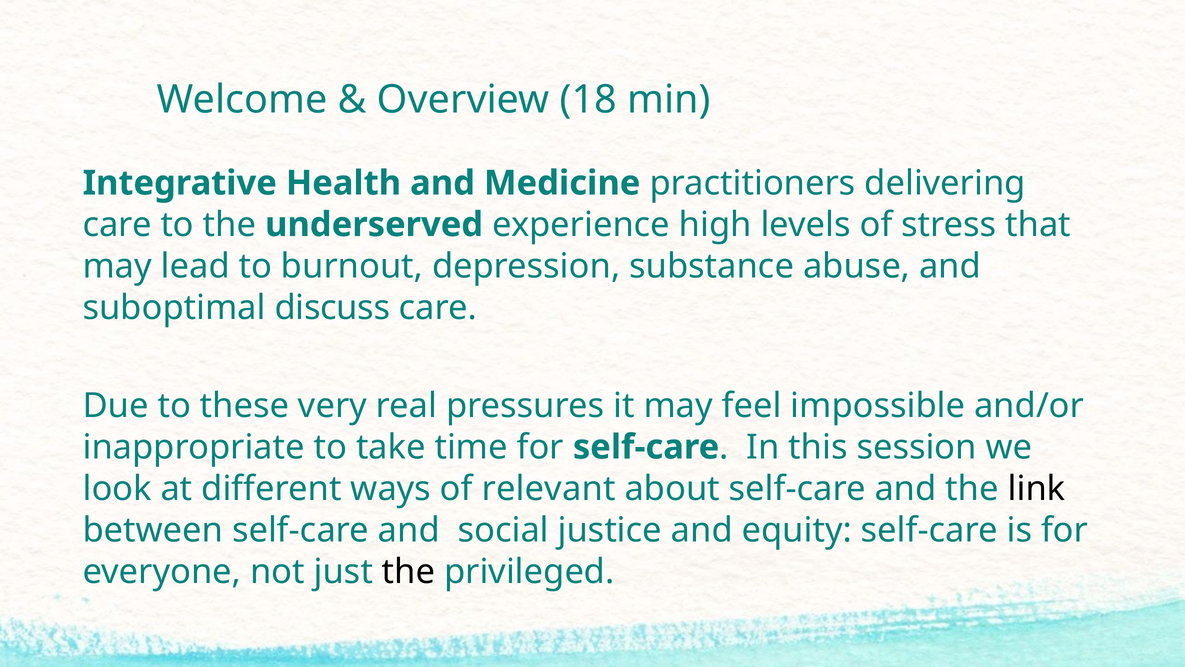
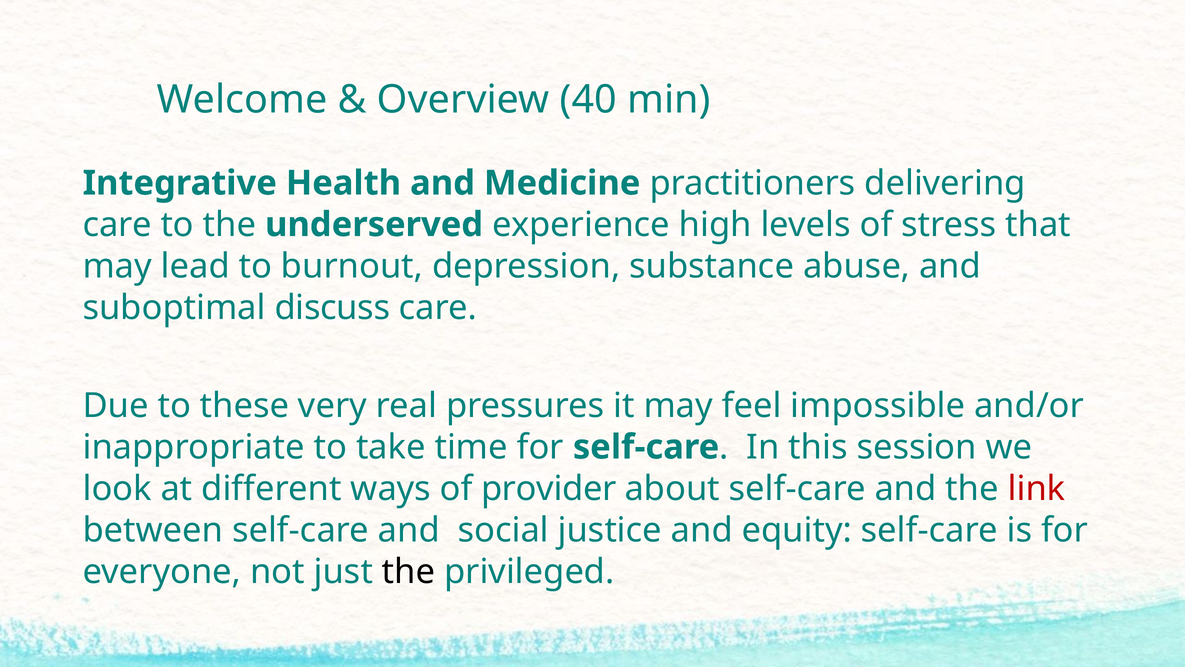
18: 18 -> 40 (588, 100)
relevant: relevant -> provider (549, 488)
link colour: black -> red (1037, 488)
